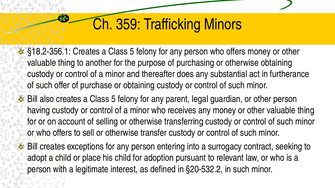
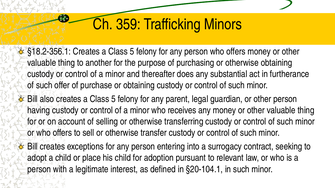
§20-532.2: §20-532.2 -> §20-104.1 (204, 170)
